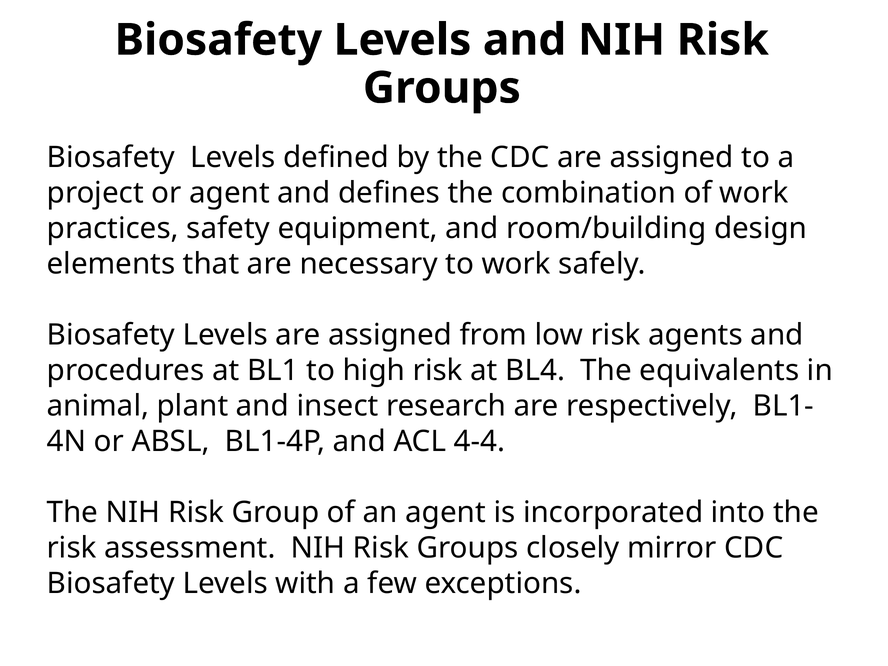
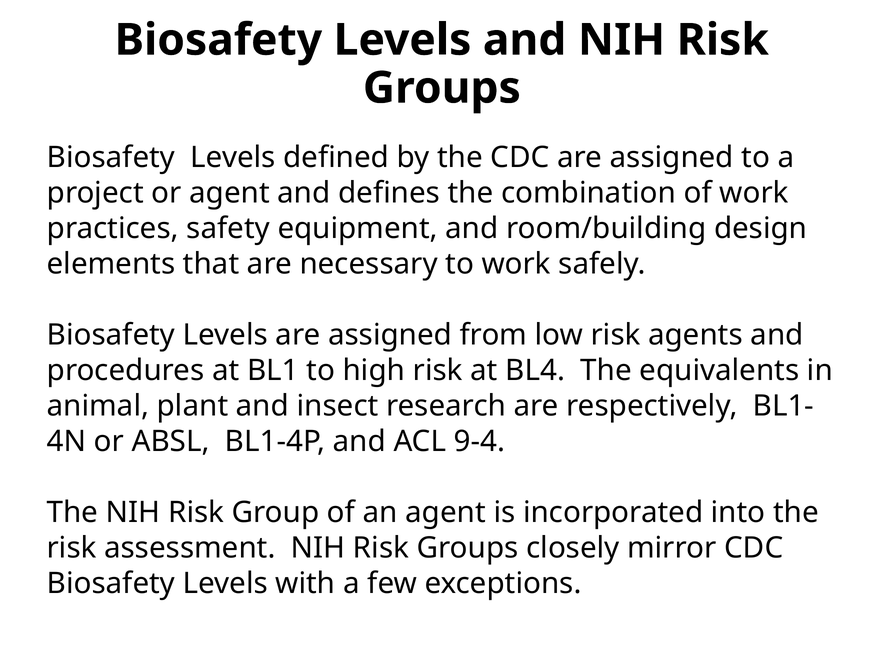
4-4: 4-4 -> 9-4 (479, 442)
